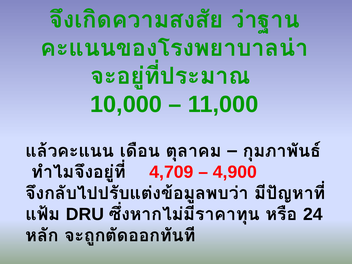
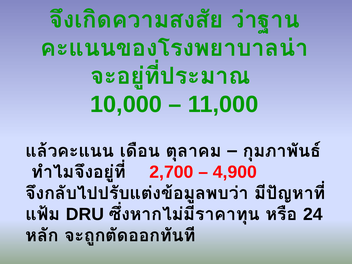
4,709: 4,709 -> 2,700 (171, 172)
